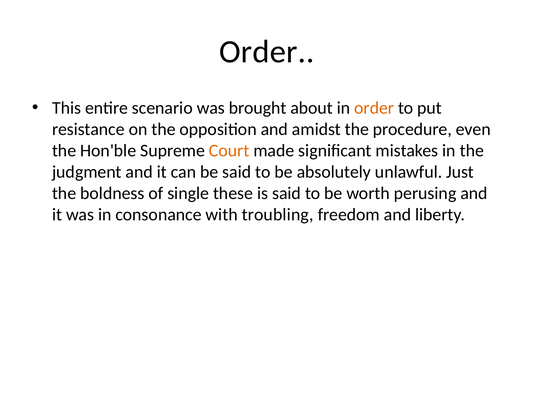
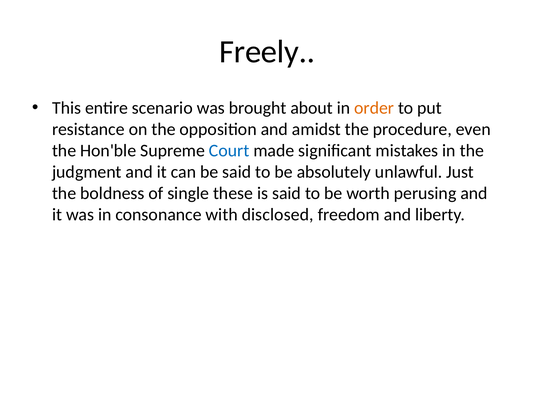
Order: Order -> Freely (267, 52)
Court colour: orange -> blue (229, 151)
troubling: troubling -> disclosed (278, 215)
